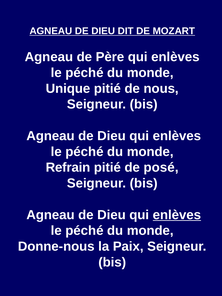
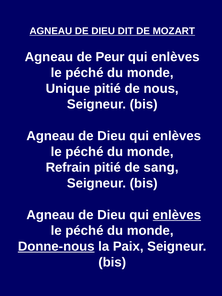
Père: Père -> Peur (110, 57)
posé: posé -> sang (161, 167)
Donne-nous underline: none -> present (56, 246)
